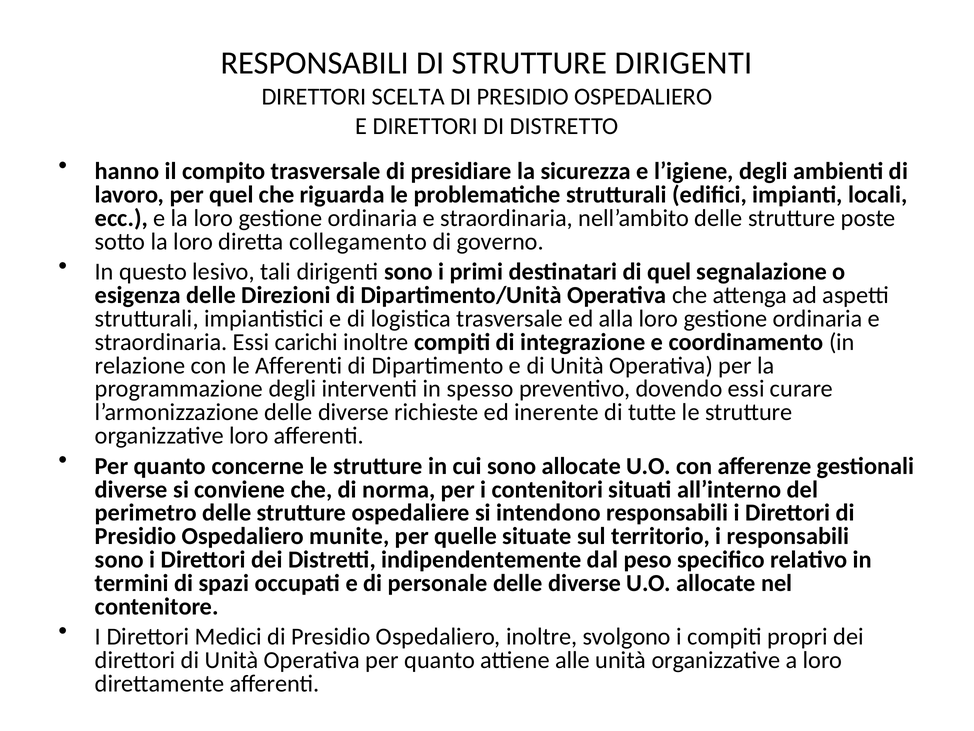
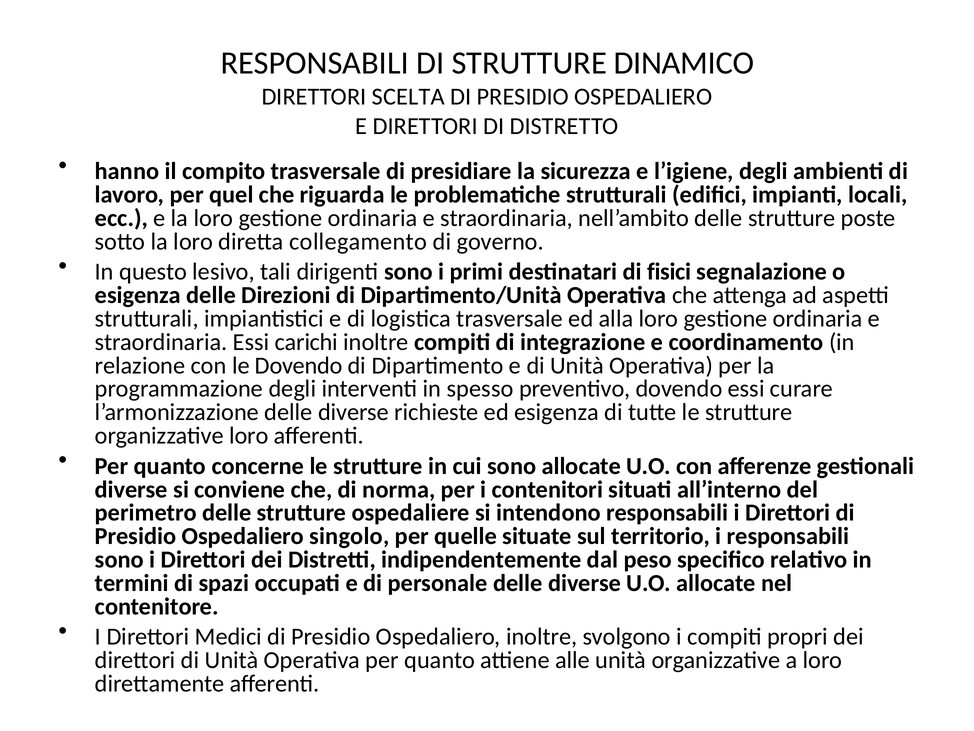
STRUTTURE DIRIGENTI: DIRIGENTI -> DINAMICO (684, 63)
di quel: quel -> fisici (669, 272)
le Afferenti: Afferenti -> Dovendo (299, 365)
ed inerente: inerente -> esigenza (557, 412)
munite: munite -> singolo (349, 536)
